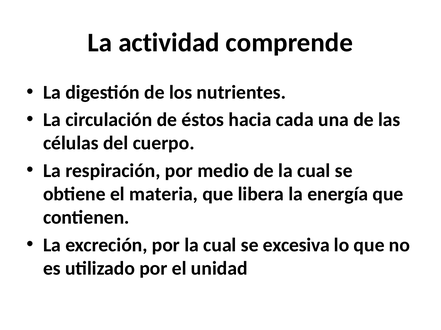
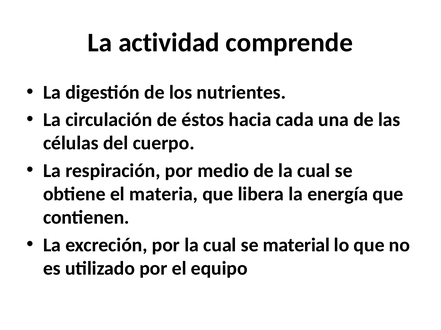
excesiva: excesiva -> material (296, 245)
unidad: unidad -> equipo (219, 269)
